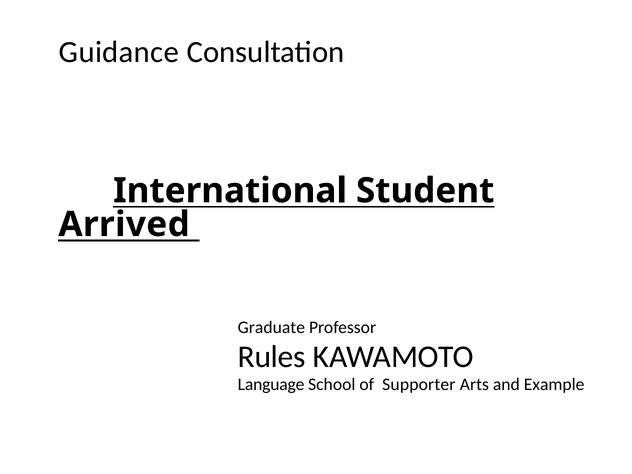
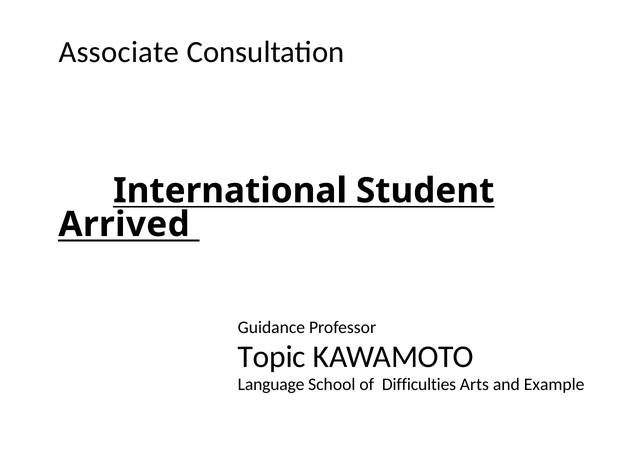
Guidance: Guidance -> Associate (119, 52)
Graduate: Graduate -> Guidance (271, 327)
Rules: Rules -> Topic (272, 357)
Supporter: Supporter -> Difficulties (419, 385)
